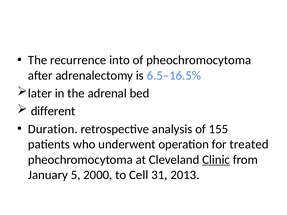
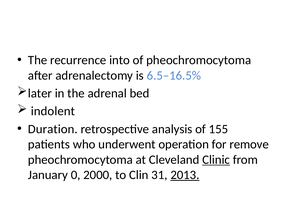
different: different -> indolent (53, 111)
treated: treated -> remove (249, 144)
5: 5 -> 0 (76, 175)
Cell: Cell -> Clin (139, 175)
2013 underline: none -> present (185, 175)
